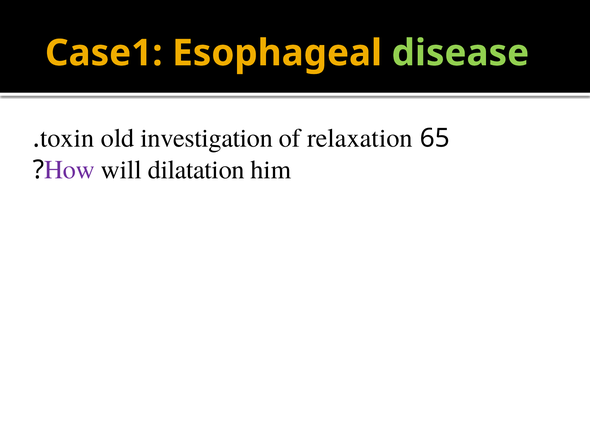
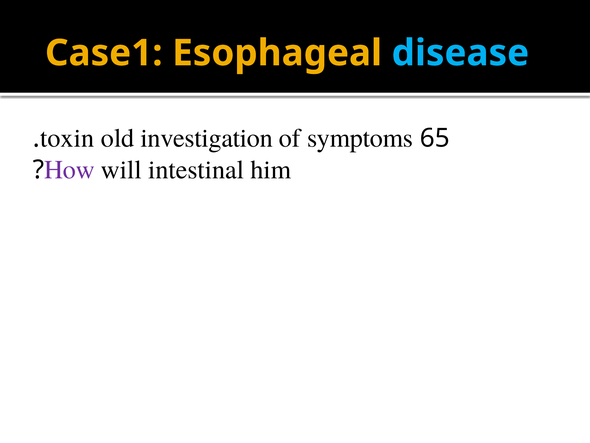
disease colour: light green -> light blue (460, 53)
relaxation: relaxation -> symptoms (360, 138)
dilatation: dilatation -> intestinal (196, 169)
